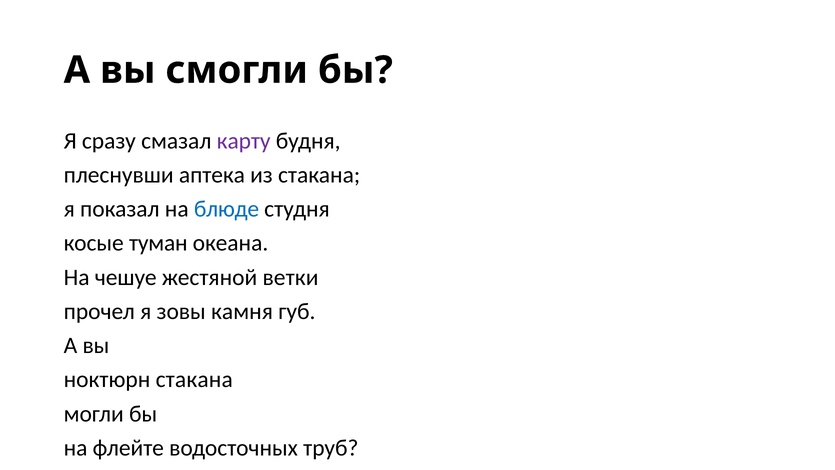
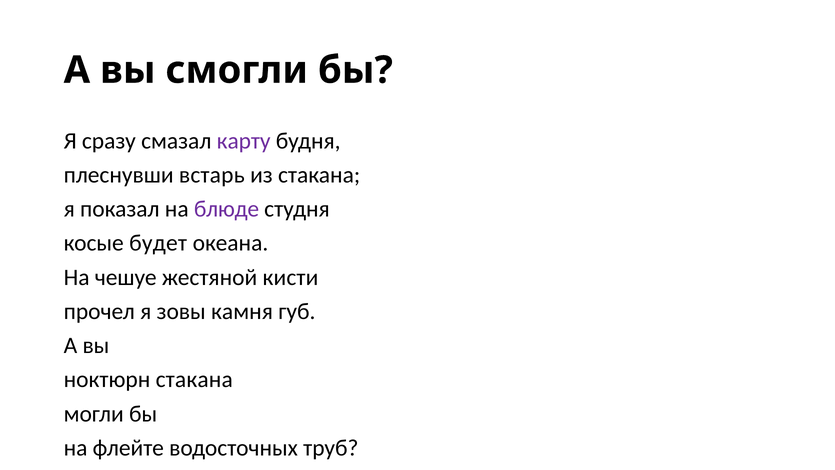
аптека: аптека -> встарь (212, 175)
блюде colour: blue -> purple (227, 209)
туман: туман -> будет (158, 243)
ветки: ветки -> кисти (290, 277)
